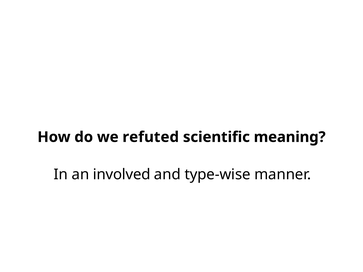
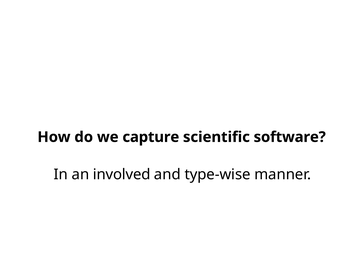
refuted: refuted -> capture (151, 137)
meaning: meaning -> software (290, 137)
